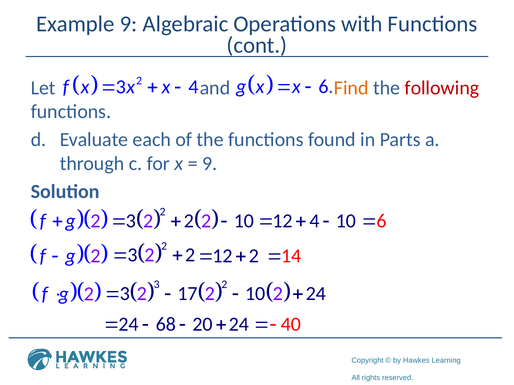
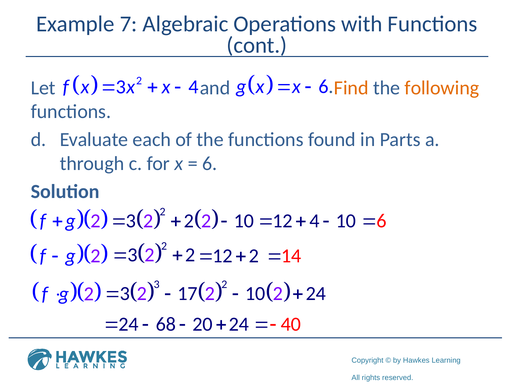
Example 9: 9 -> 7 (129, 24)
following colour: red -> orange (442, 88)
9: 9 -> 6 (210, 164)
